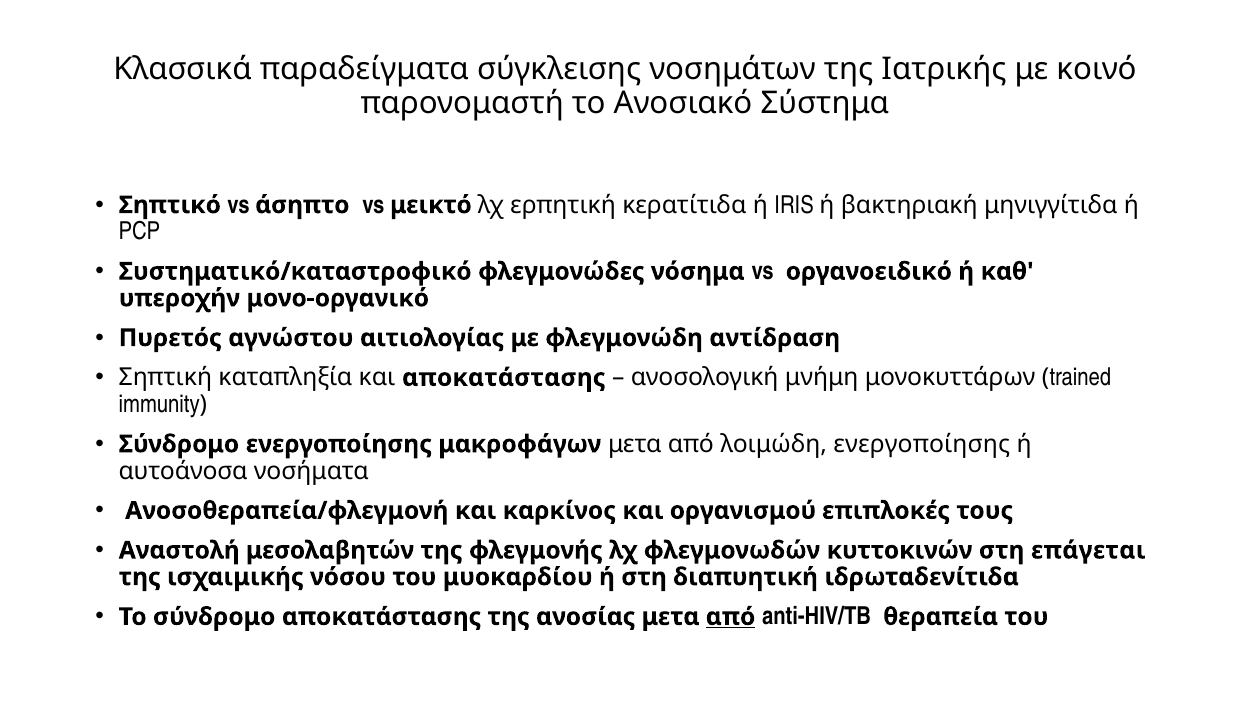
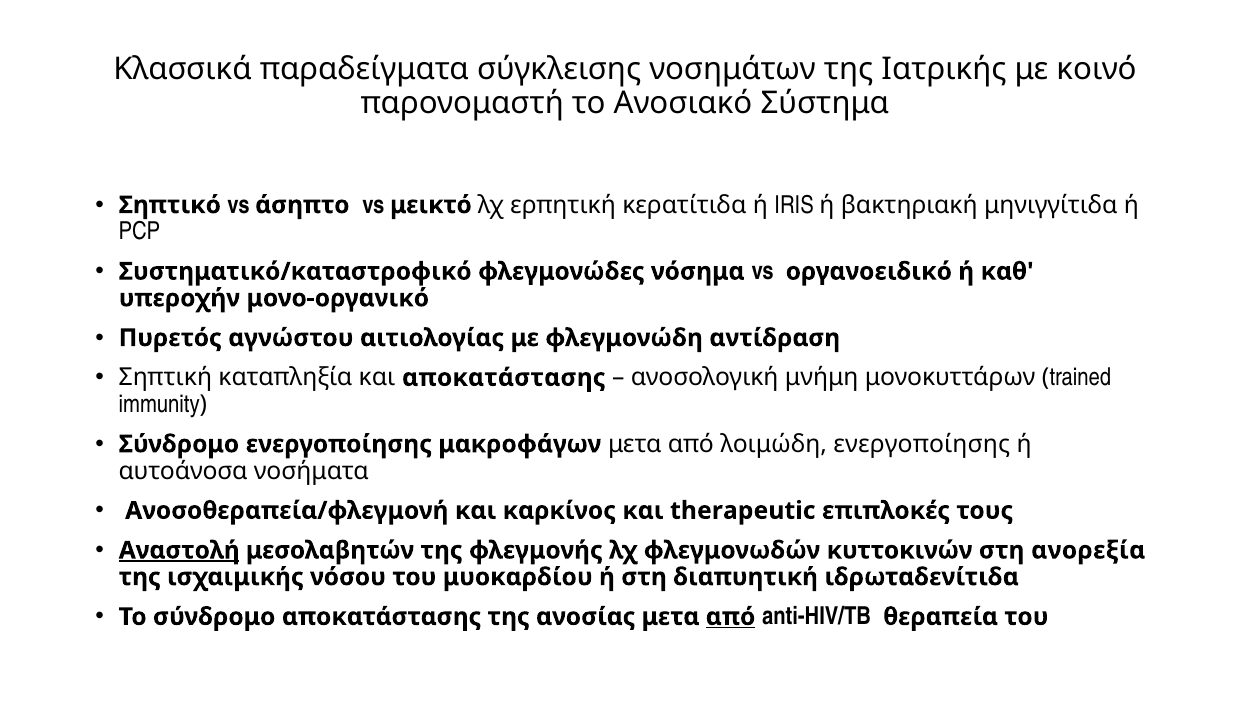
οργανισμού: οργανισμού -> therapeutic (743, 511)
Αναστολή underline: none -> present (179, 550)
επάγεται: επάγεται -> ανορεξία (1088, 550)
